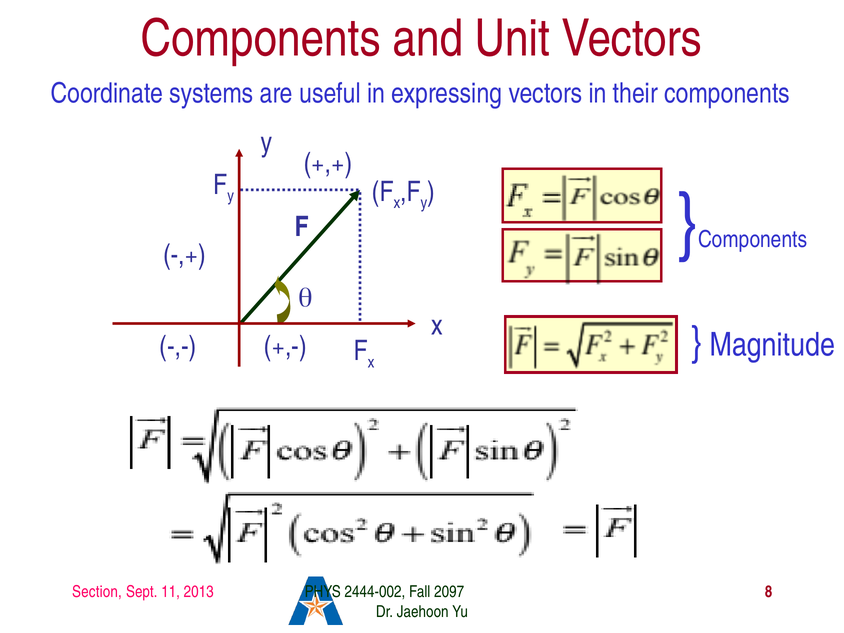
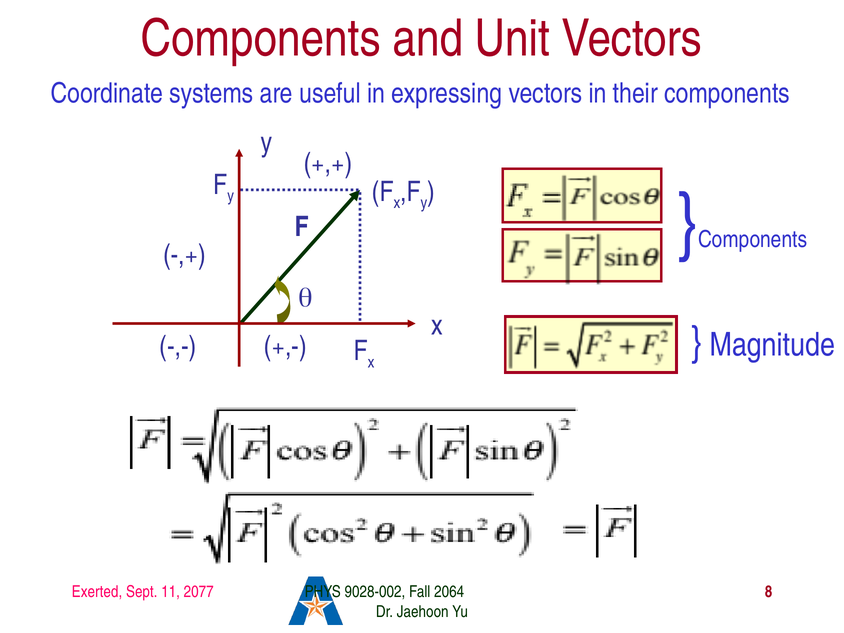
Section: Section -> Exerted (97, 592)
2013: 2013 -> 2077 (199, 592)
2444-002: 2444-002 -> 9028-002 (375, 592)
2097: 2097 -> 2064 (449, 592)
